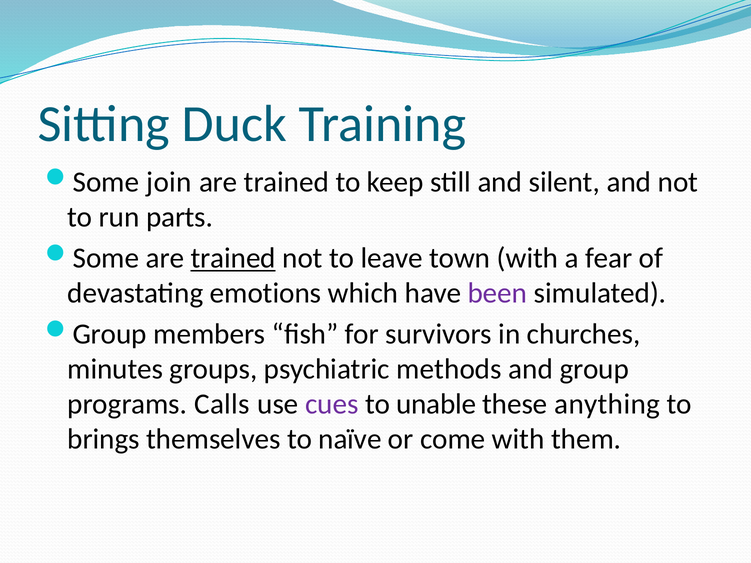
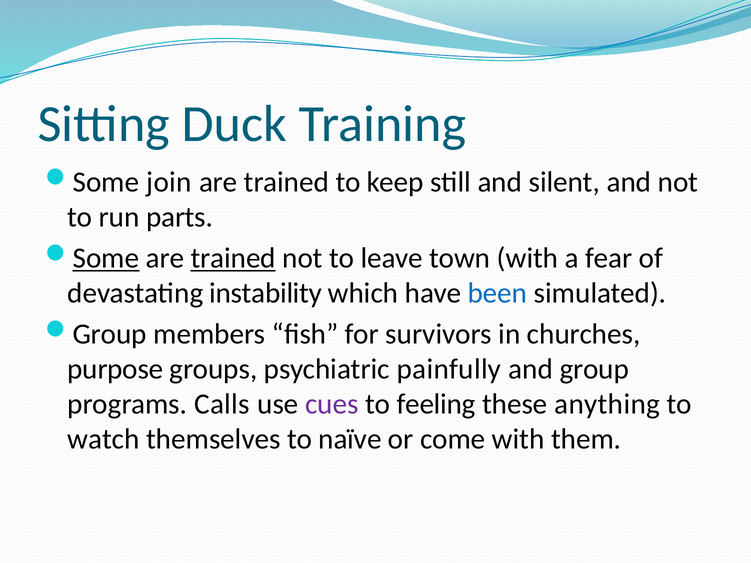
Some underline: none -> present (106, 258)
emotions: emotions -> instability (266, 293)
been colour: purple -> blue (497, 293)
minutes: minutes -> purpose (115, 369)
methods: methods -> painfully (449, 369)
unable: unable -> feeling (436, 404)
brings: brings -> watch (104, 439)
